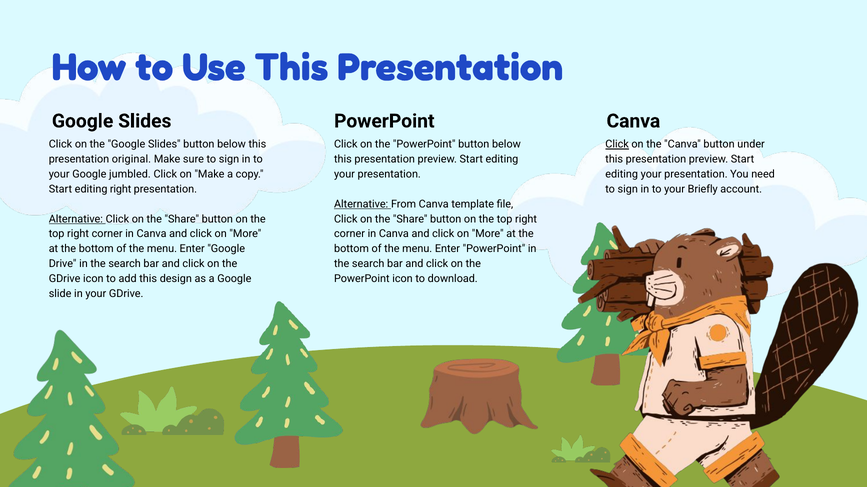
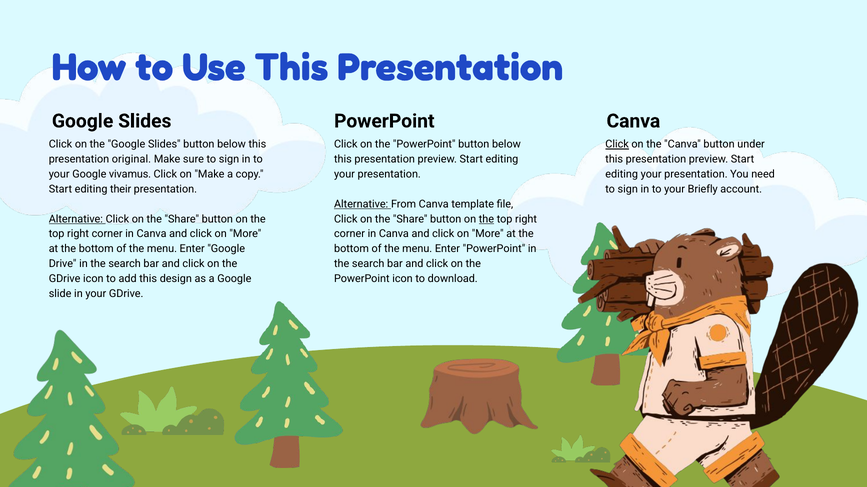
jumbled: jumbled -> vivamus (130, 174)
editing right: right -> their (121, 189)
the underline: none -> present (486, 219)
